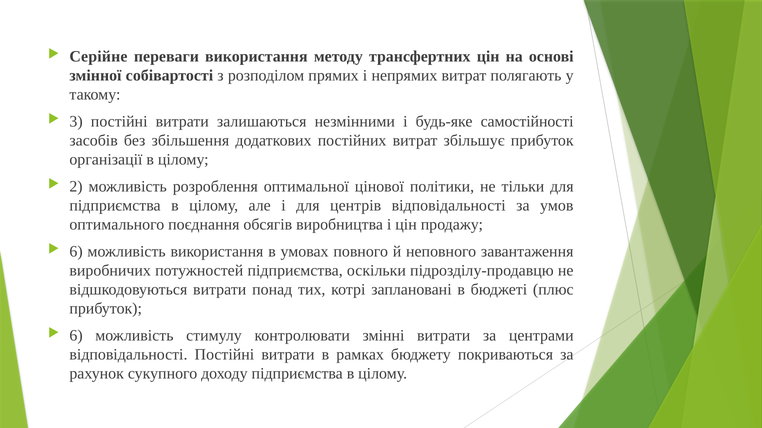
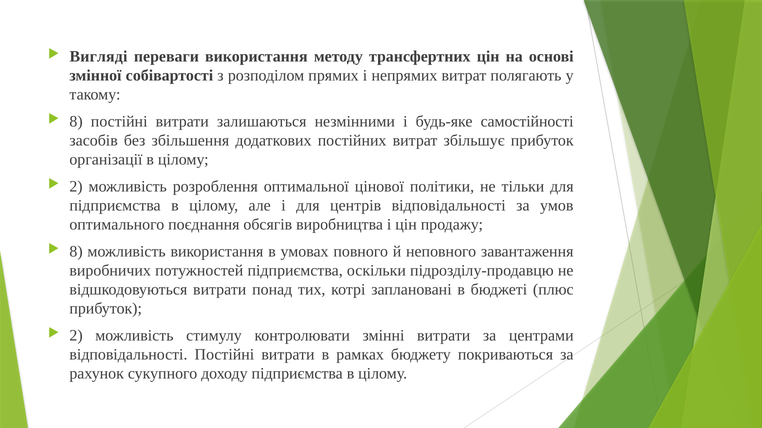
Серійне: Серійне -> Вигляді (99, 57)
3: 3 -> 8 (76, 122)
6: 6 -> 8 (76, 252)
6: 6 -> 2 (76, 336)
